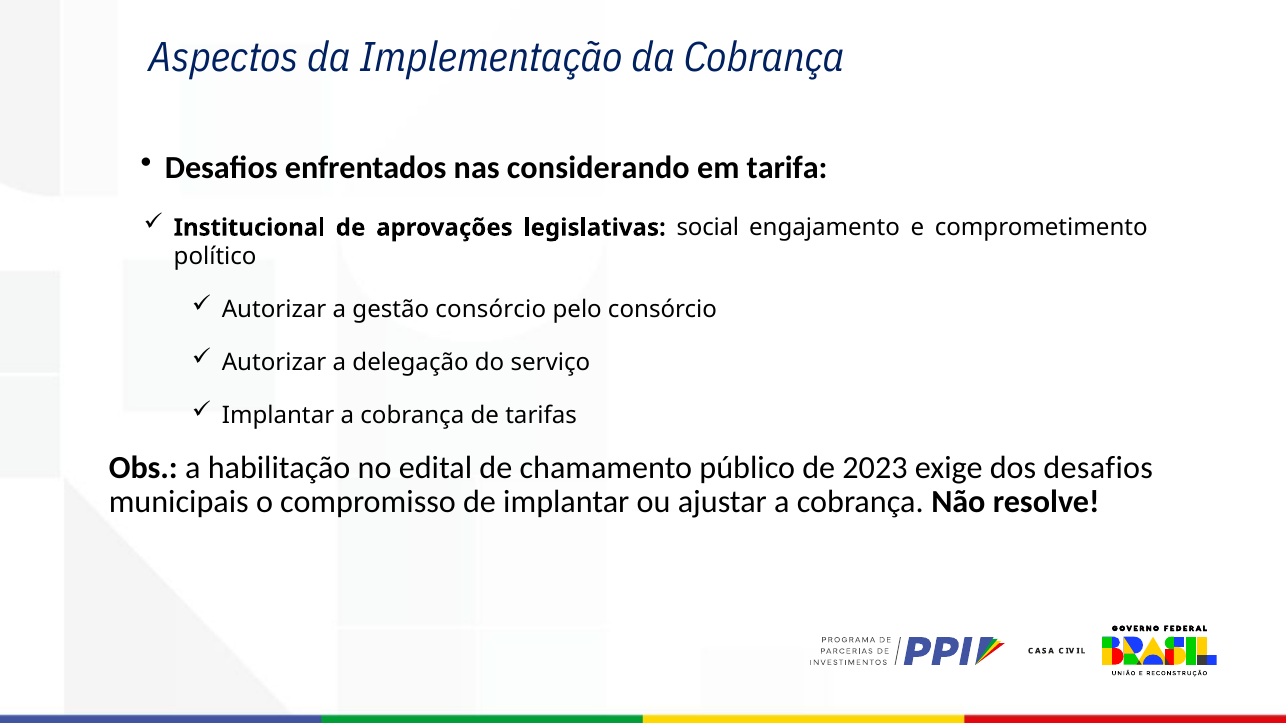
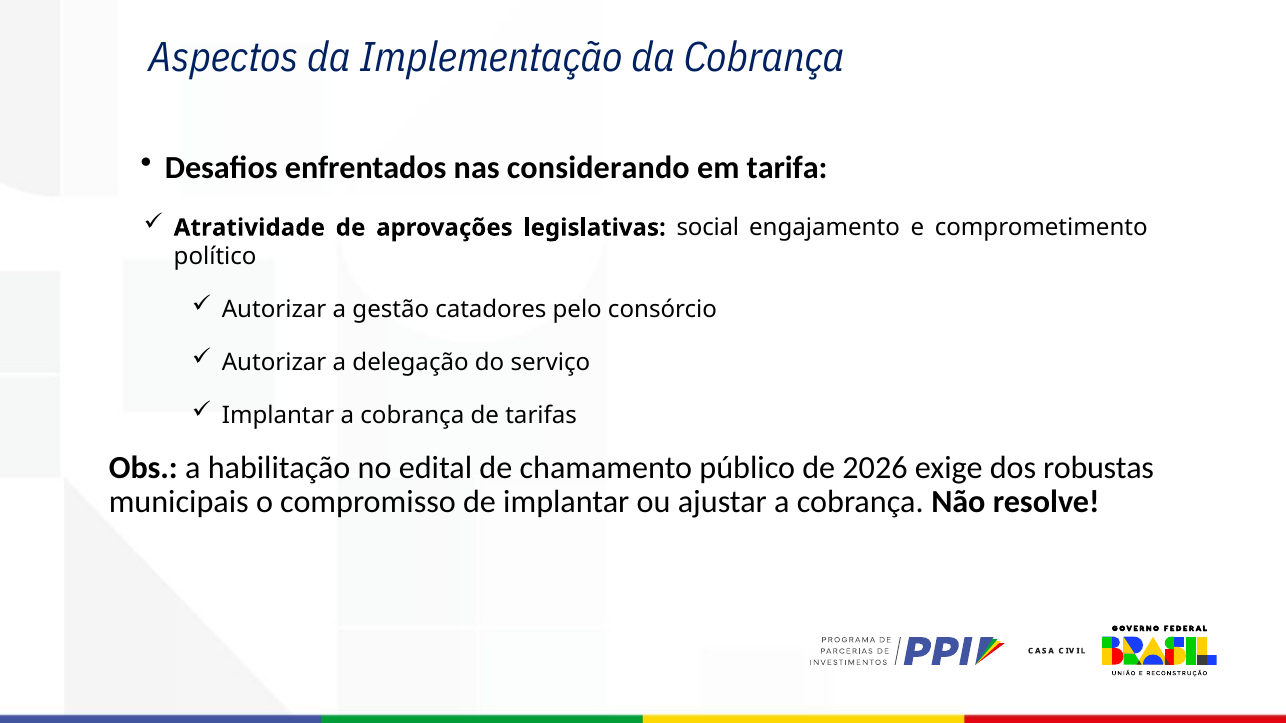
Institucional: Institucional -> Atratividade (249, 228)
gestão consórcio: consórcio -> catadores (491, 310)
2023: 2023 -> 2026 (875, 468)
dos desafios: desafios -> robustas (1099, 468)
